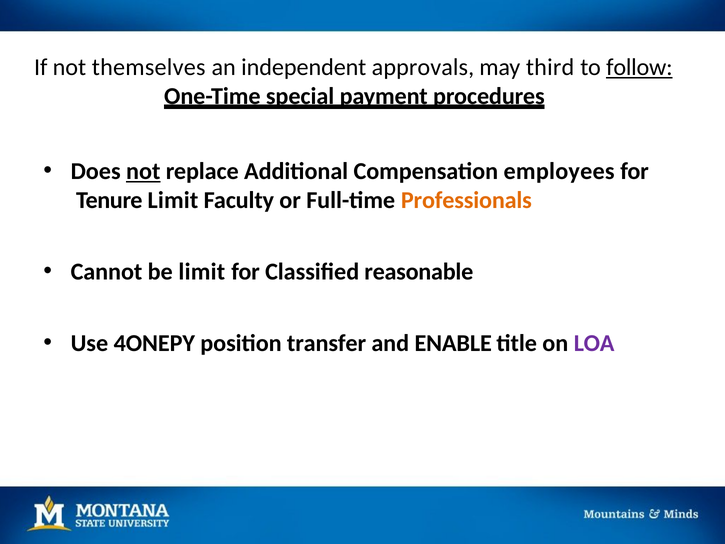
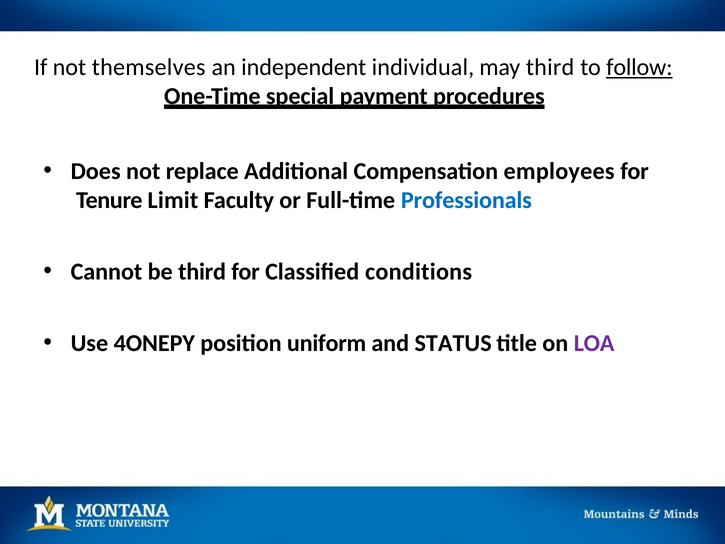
approvals: approvals -> individual (423, 67)
not underline: present -> none (143, 171)
Professionals colour: orange -> blue (466, 200)
be limit: limit -> third (202, 272)
reasonable: reasonable -> conditions (419, 272)
transfer: transfer -> uniform (327, 343)
ENABLE: ENABLE -> STATUS (453, 343)
